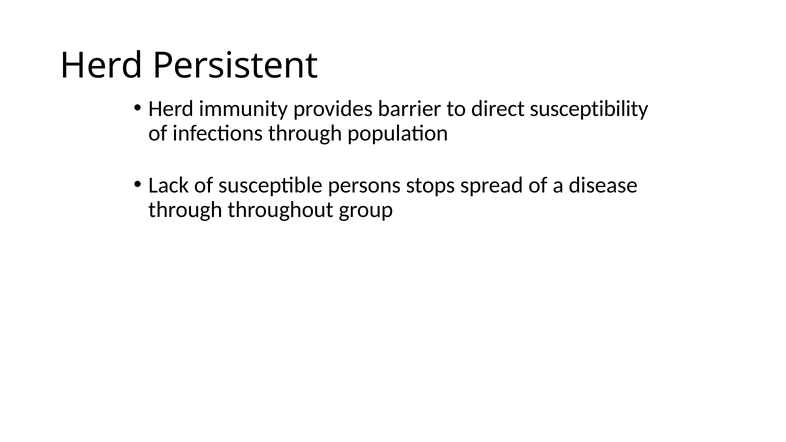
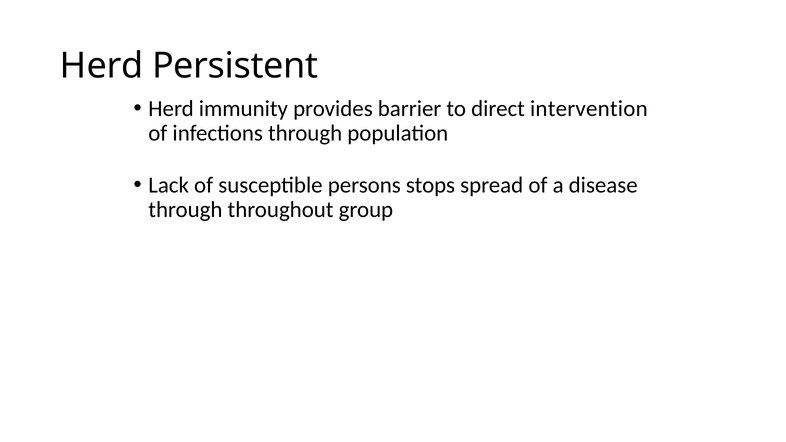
susceptibility: susceptibility -> intervention (589, 109)
